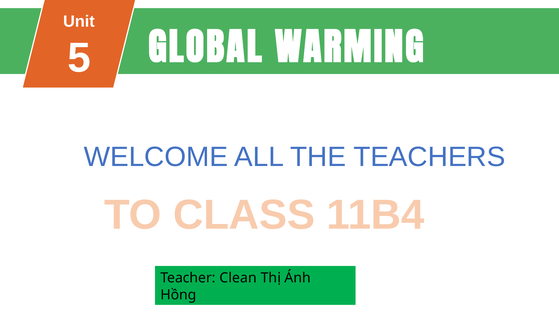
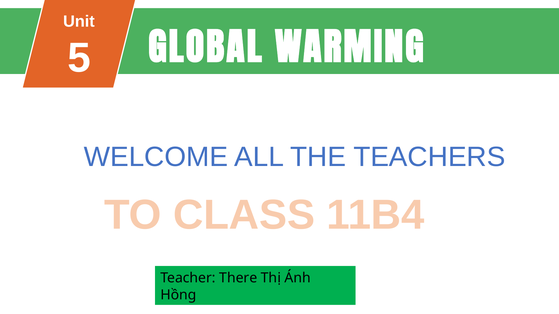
Clean: Clean -> There (238, 278)
